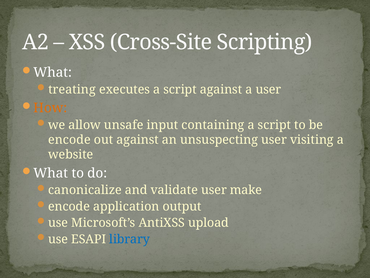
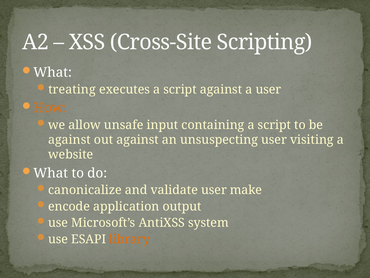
encode: encode -> against (69, 140)
upload: upload -> system (208, 223)
library colour: blue -> orange (130, 239)
